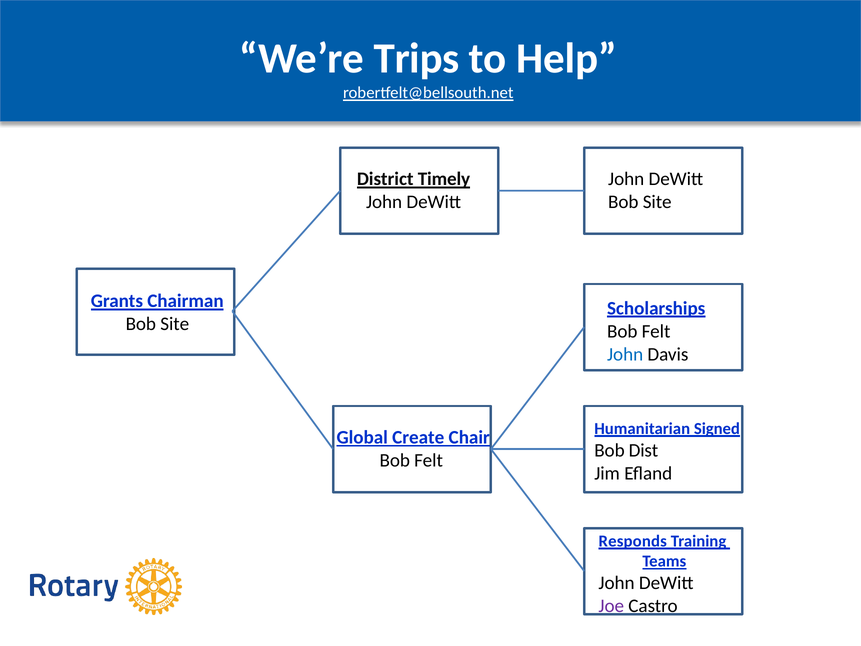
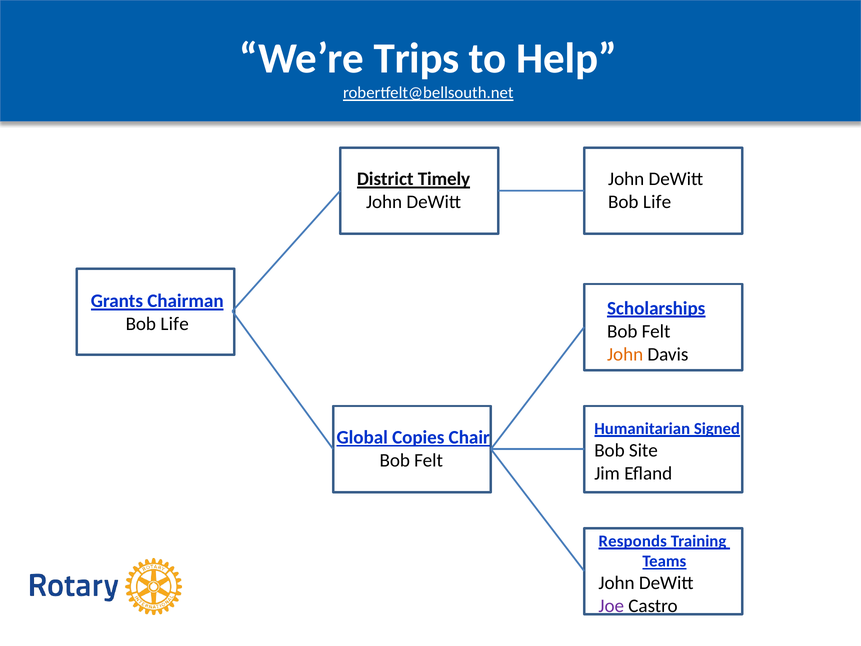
Site: Site -> Life (657, 202)
Site: Site -> Life (175, 324)
John colour: blue -> orange (625, 354)
Create: Create -> Copies (418, 437)
Dist: Dist -> Site (643, 450)
